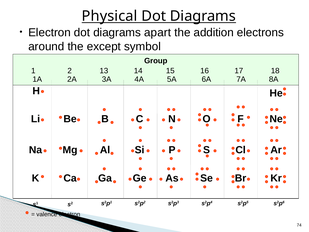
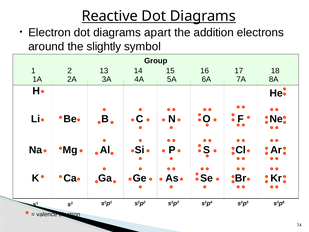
Physical: Physical -> Reactive (110, 16)
except: except -> slightly (104, 46)
